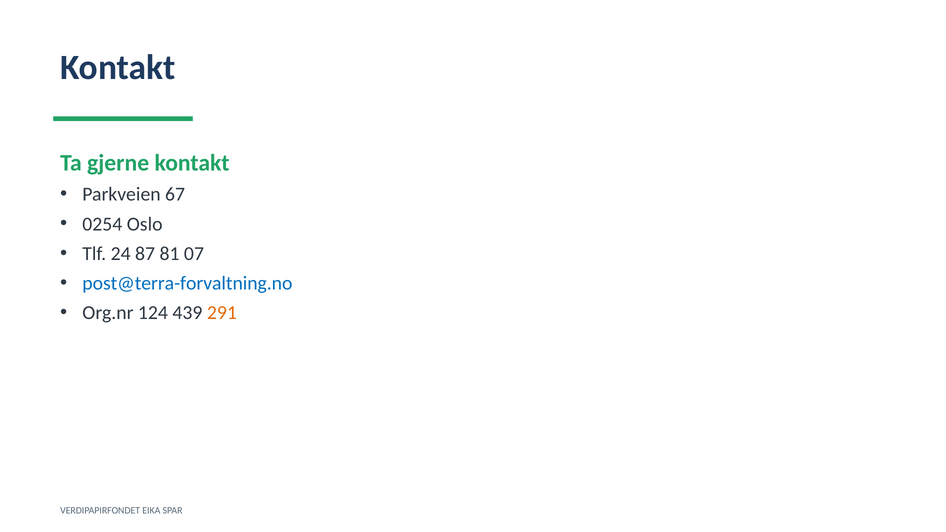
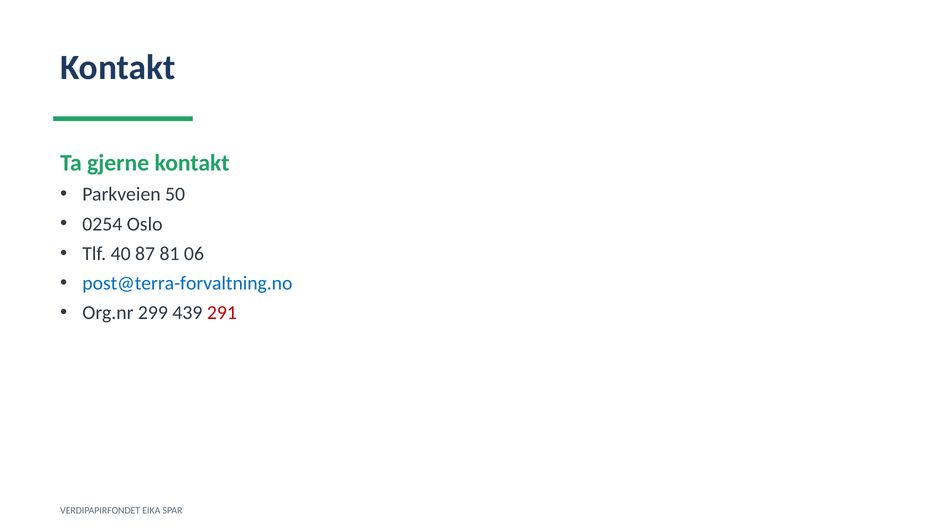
67: 67 -> 50 (175, 195)
24: 24 -> 40 (121, 254)
07: 07 -> 06 (194, 254)
124: 124 -> 299 (153, 313)
291 colour: orange -> red (222, 313)
